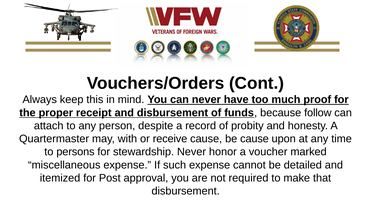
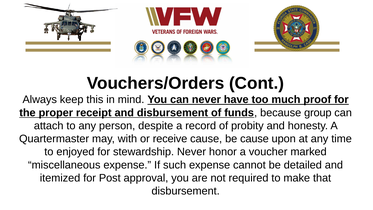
follow: follow -> group (318, 113)
persons: persons -> enjoyed (75, 152)
